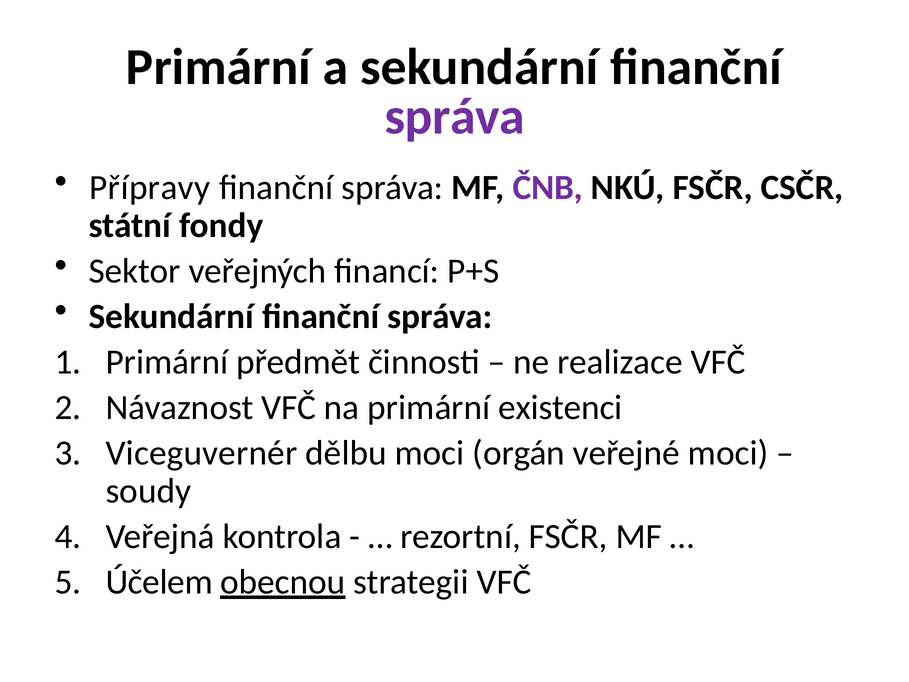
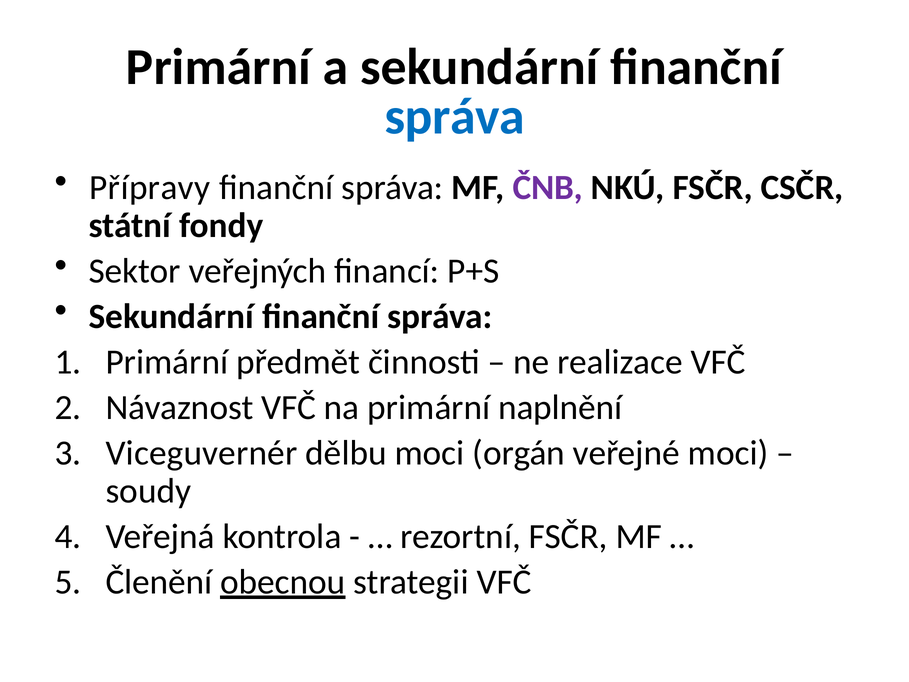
správa colour: purple -> blue (455, 117)
existenci: existenci -> naplnění (560, 407)
Účelem: Účelem -> Členění (159, 582)
